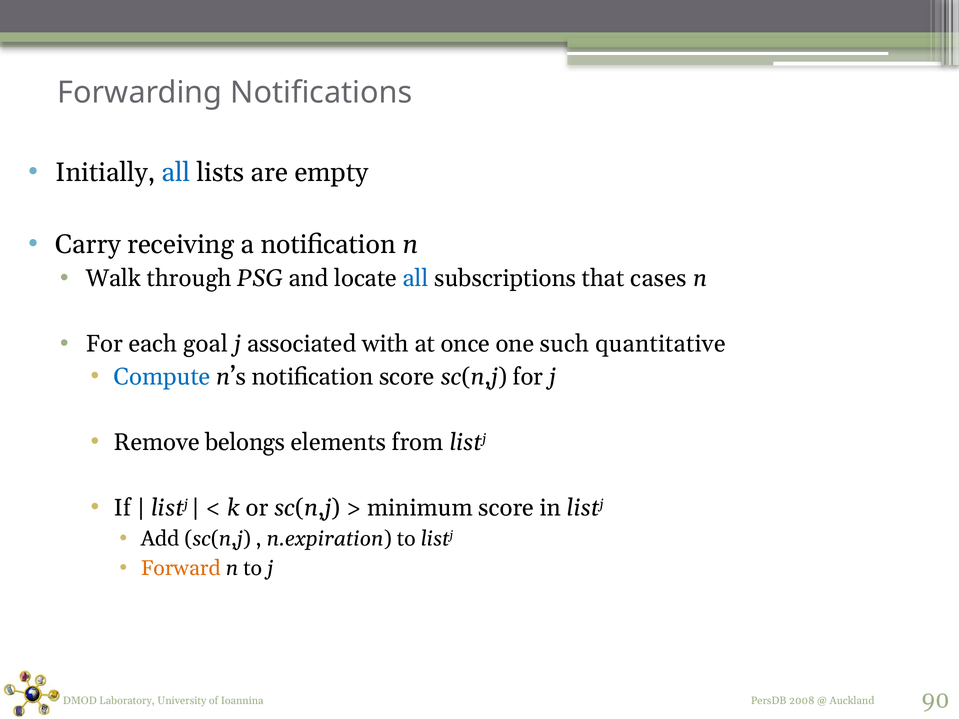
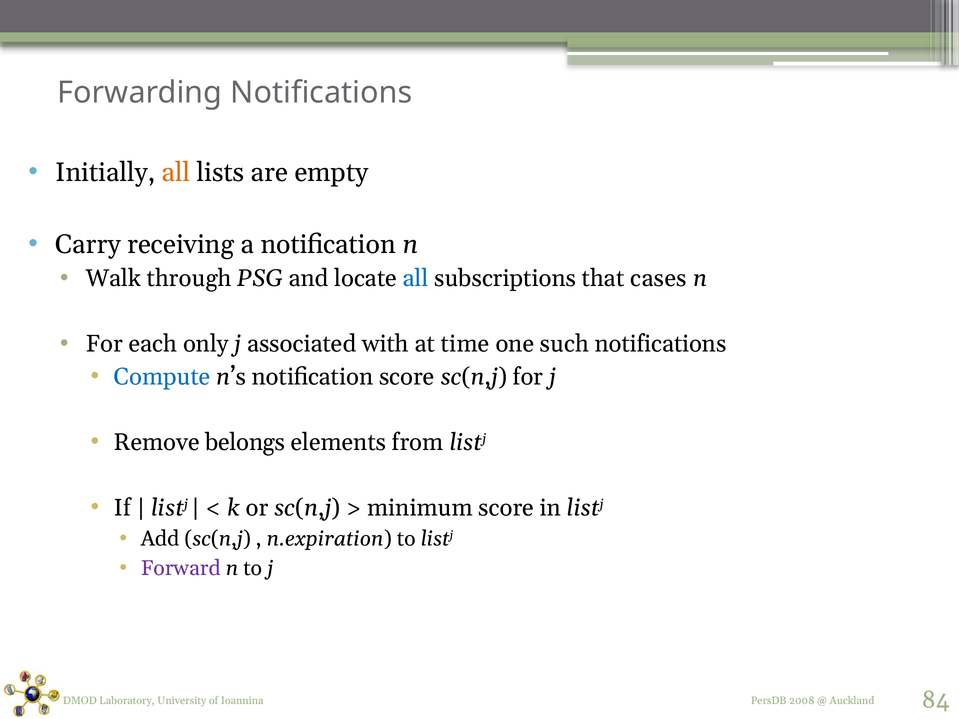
all colour: blue -> orange (176, 172)
goal: goal -> only (206, 344)
once: once -> time (465, 344)
such quantitative: quantitative -> notifications (661, 344)
Forward colour: orange -> purple (181, 569)
90: 90 -> 84 (936, 700)
